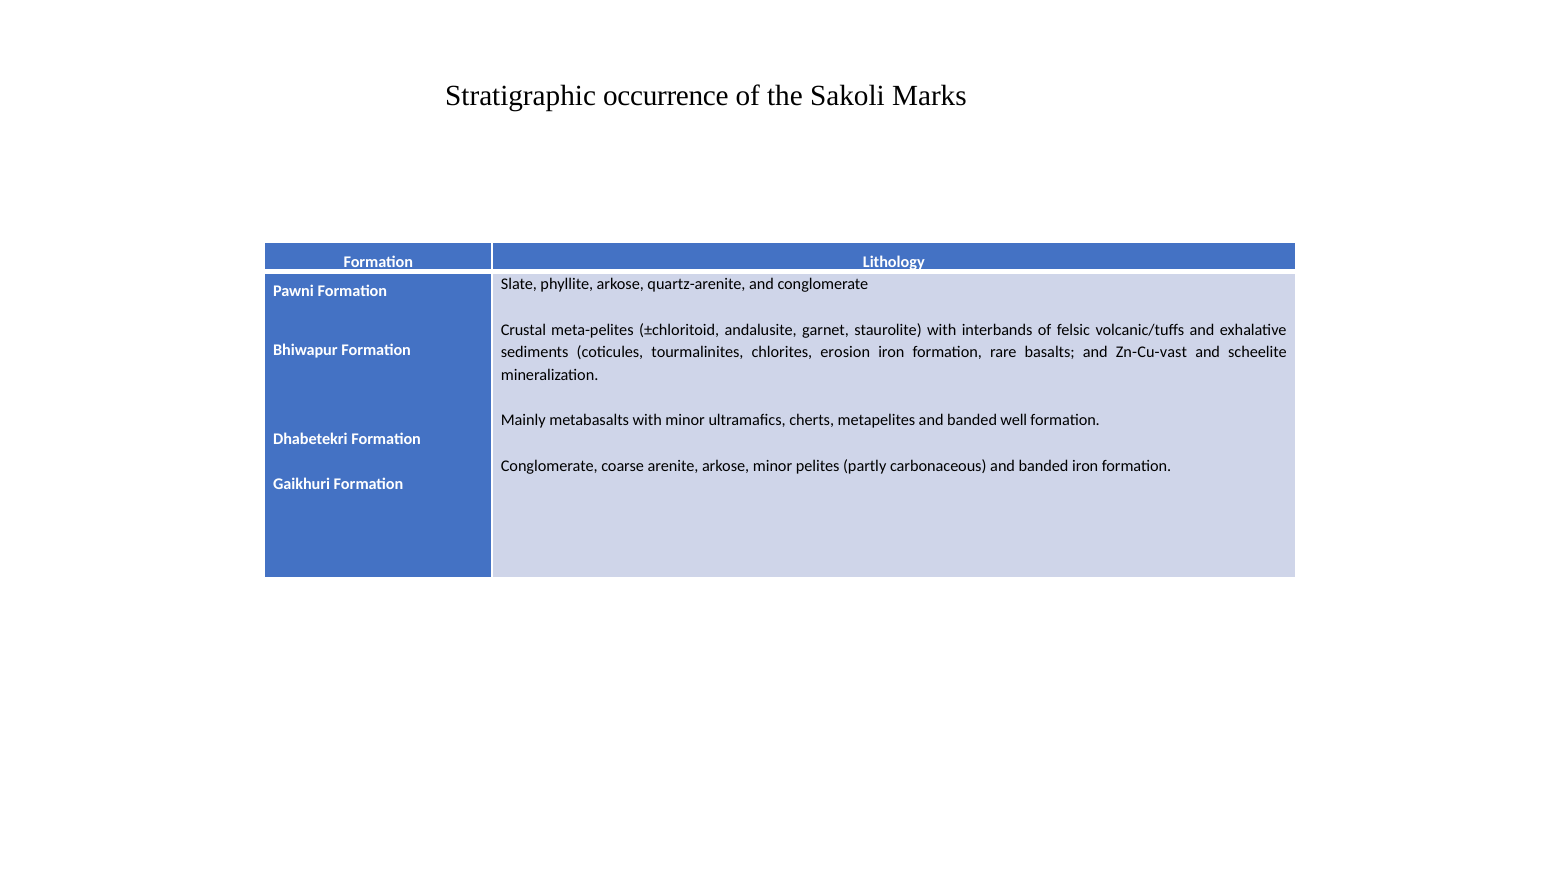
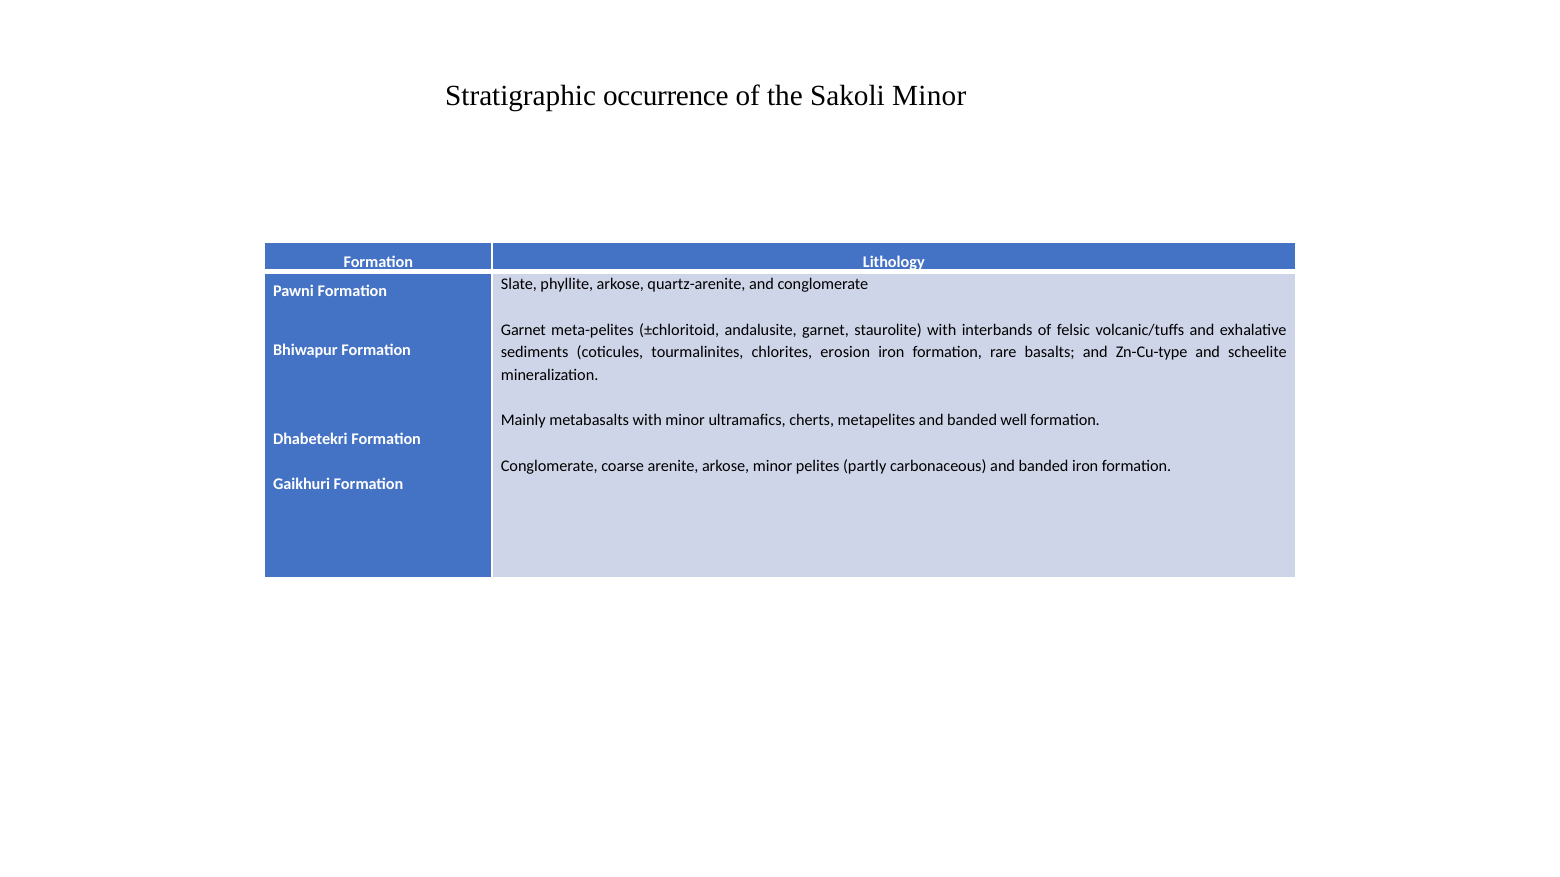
Sakoli Marks: Marks -> Minor (929, 95)
Crustal: Crustal -> Garnet (523, 330)
Zn-Cu-vast: Zn-Cu-vast -> Zn-Cu-type (1152, 353)
